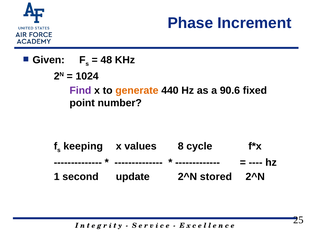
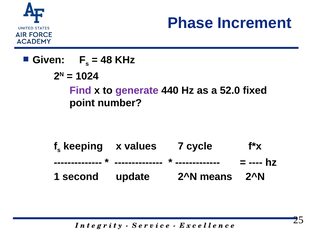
generate colour: orange -> purple (137, 91)
90.6: 90.6 -> 52.0 (230, 91)
8: 8 -> 7 (181, 147)
stored: stored -> means (216, 177)
